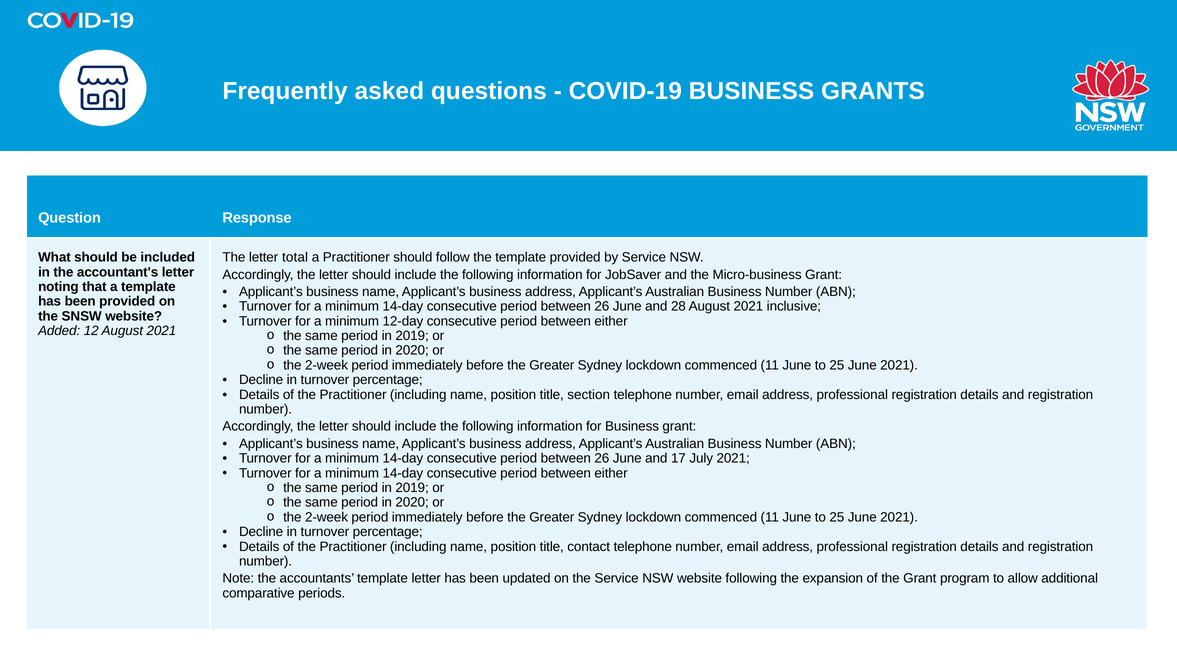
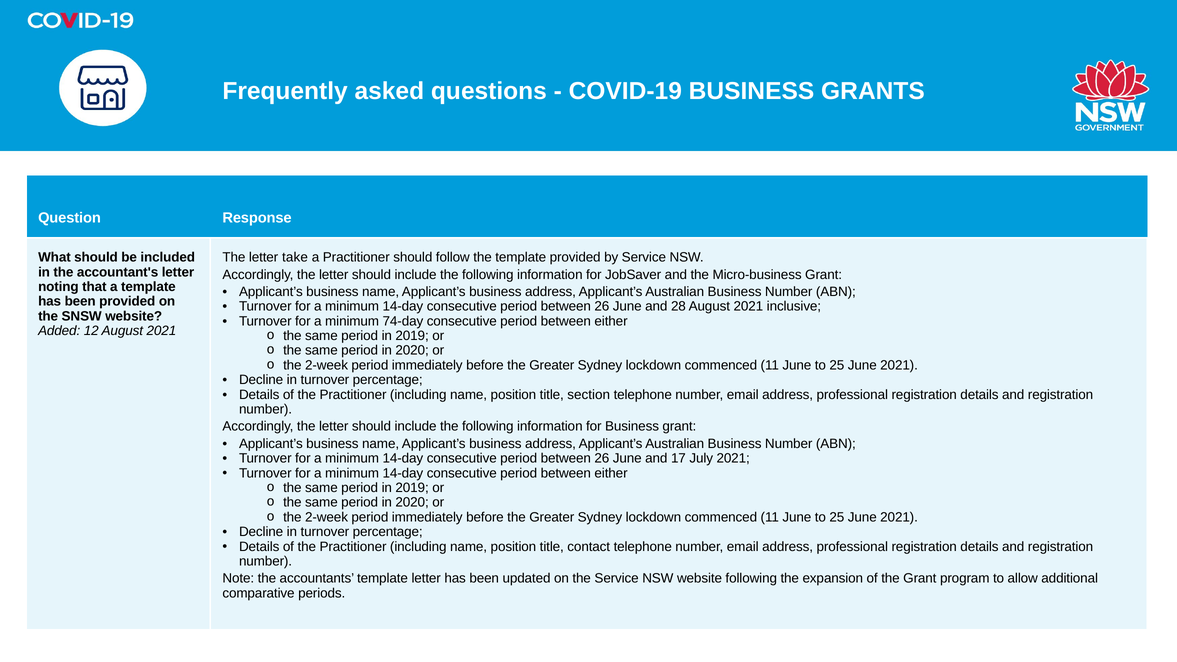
total: total -> take (295, 257)
12-day: 12-day -> 74-day (403, 321)
